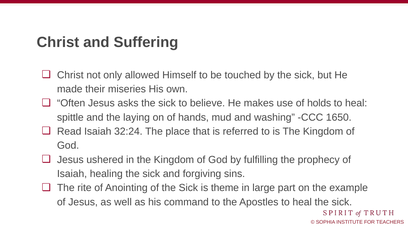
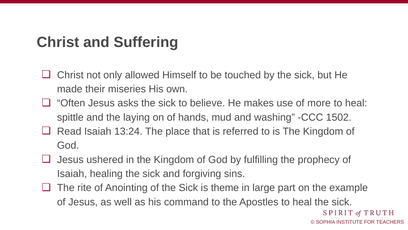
holds: holds -> more (319, 103)
1650: 1650 -> 1502 (339, 117)
32:24: 32:24 -> 13:24 (128, 131)
